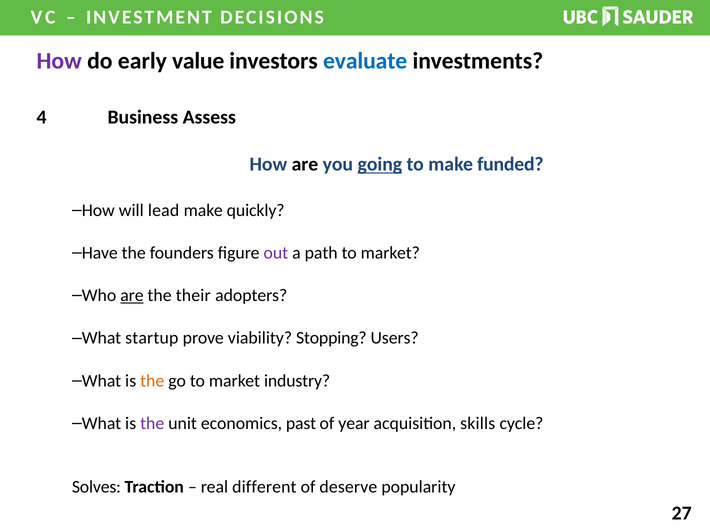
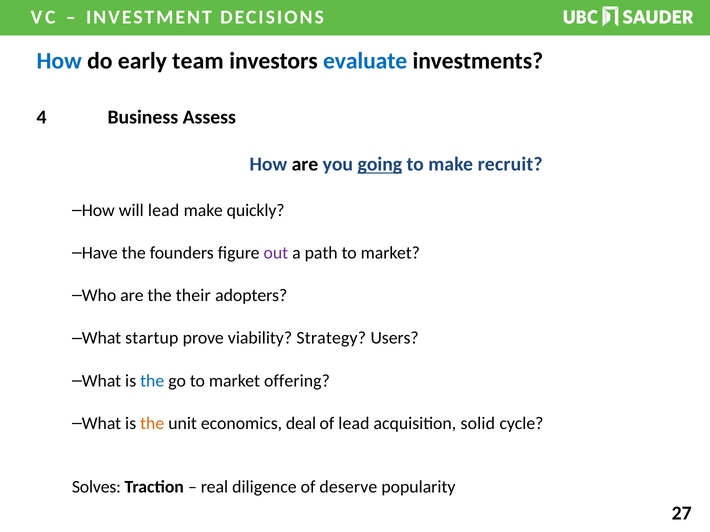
How colour: purple -> blue (59, 61)
value: value -> team (198, 61)
funded: funded -> recruit (510, 165)
are underline: present -> none (132, 296)
Stopping: Stopping -> Strategy (331, 338)
the colour: orange -> blue (152, 381)
industry: industry -> offering (297, 381)
the colour: purple -> orange (152, 424)
past: past -> deal (301, 424)
of year: year -> lead (354, 424)
skills: skills -> solid (478, 424)
different: different -> diligence (264, 488)
